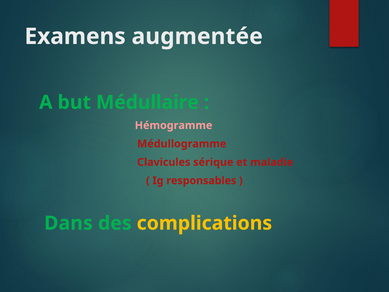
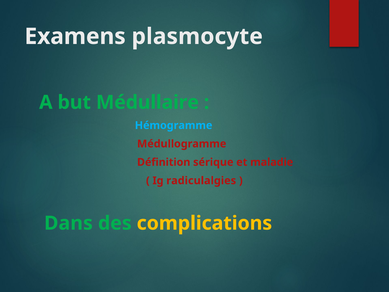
augmentée: augmentée -> plasmocyte (197, 36)
Hémogramme colour: pink -> light blue (174, 125)
Clavicules: Clavicules -> Définition (164, 162)
responsables: responsables -> radiculalgies (201, 180)
